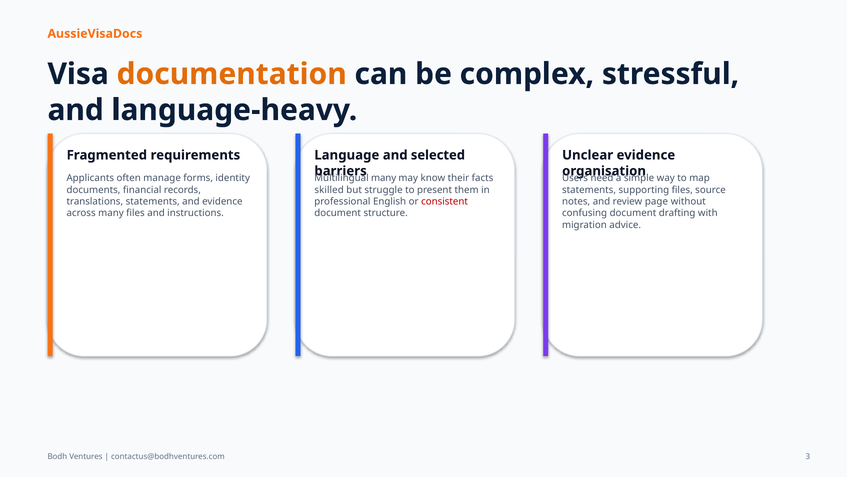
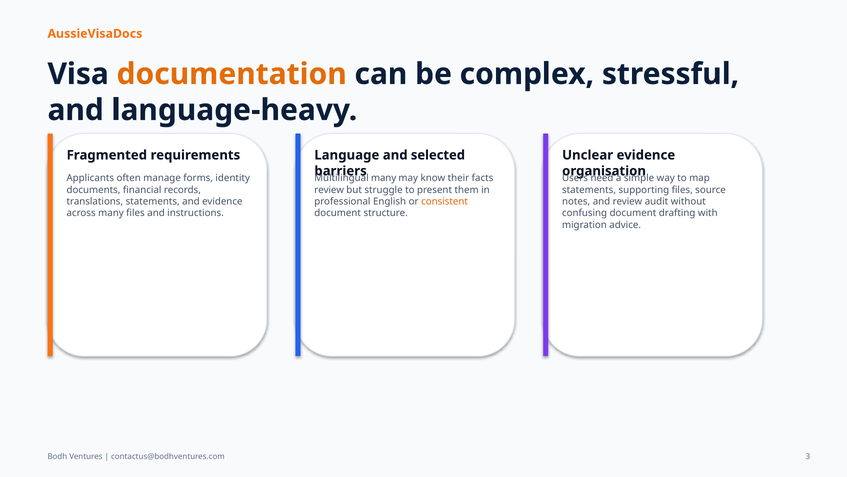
skilled: skilled -> review (329, 190)
consistent colour: red -> orange (445, 201)
page: page -> audit (657, 201)
